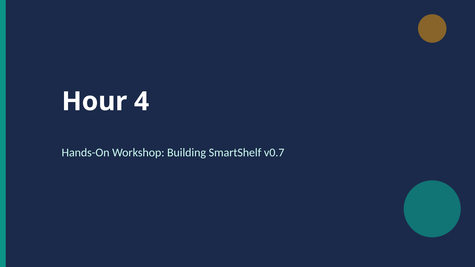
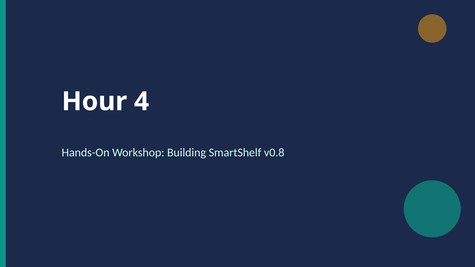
v0.7: v0.7 -> v0.8 (274, 153)
